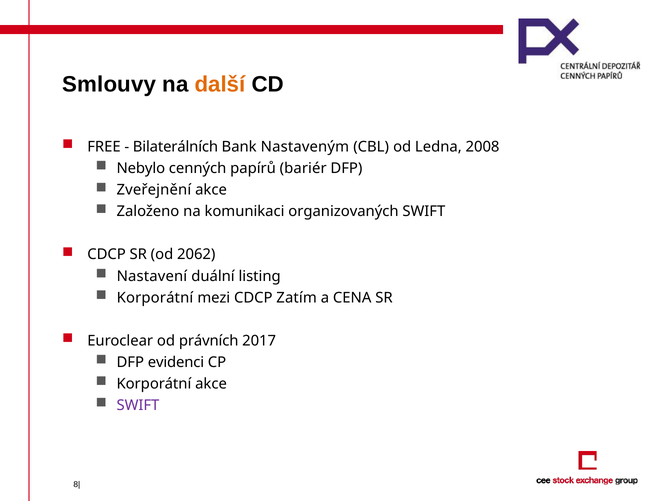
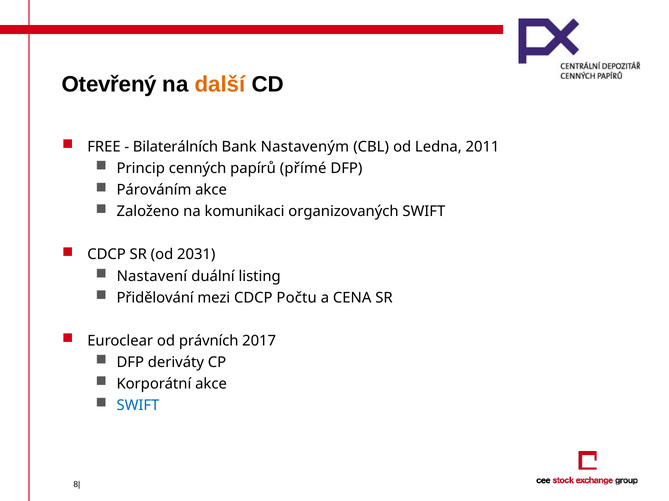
Smlouvy: Smlouvy -> Otevřený (109, 85)
2008: 2008 -> 2011 (483, 147)
Nebylo: Nebylo -> Princip (141, 169)
bariér: bariér -> přímé (303, 169)
Zveřejnění: Zveřejnění -> Párováním (154, 190)
2062: 2062 -> 2031 (196, 255)
Korporátní: Korporátní -> Přidělování (155, 298)
Zatím: Zatím -> Počtu (297, 298)
evidenci: evidenci -> deriváty (176, 363)
SWIFT colour: purple -> blue (138, 406)
